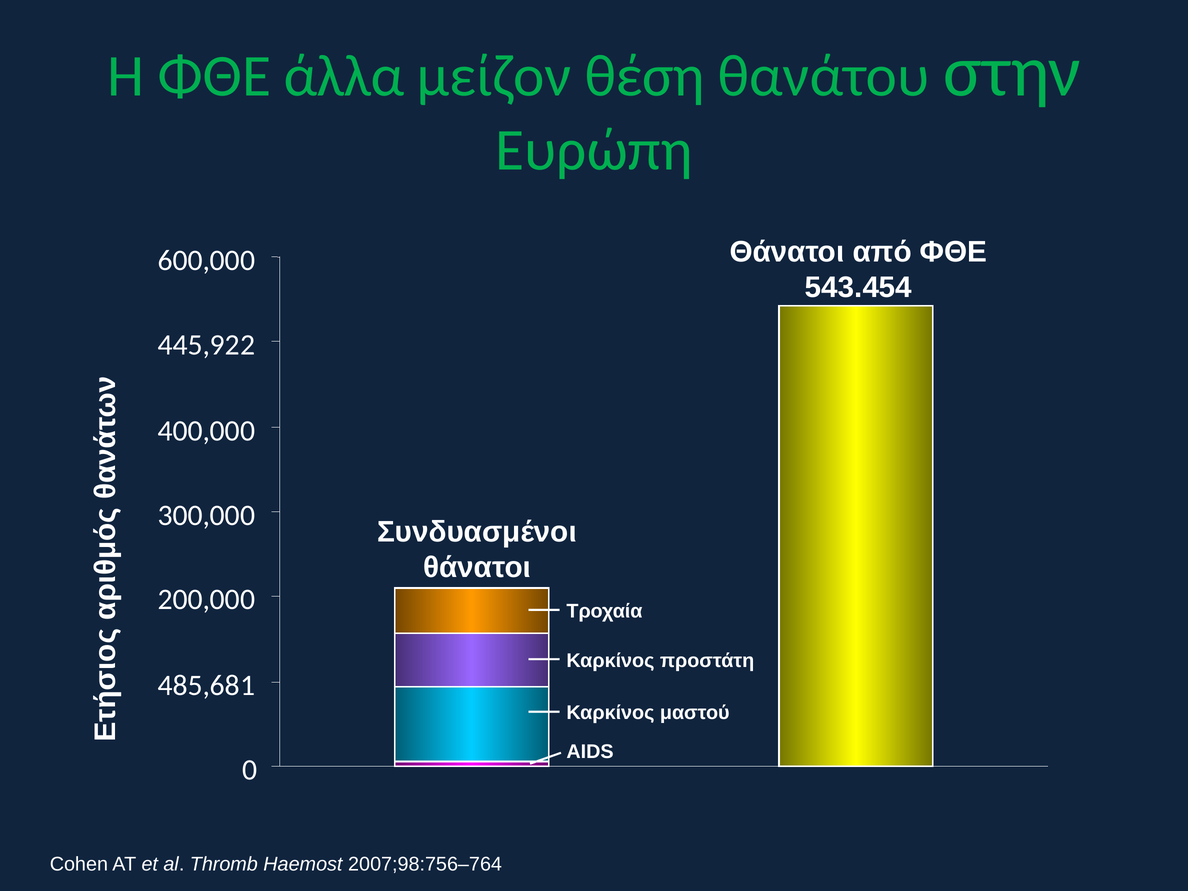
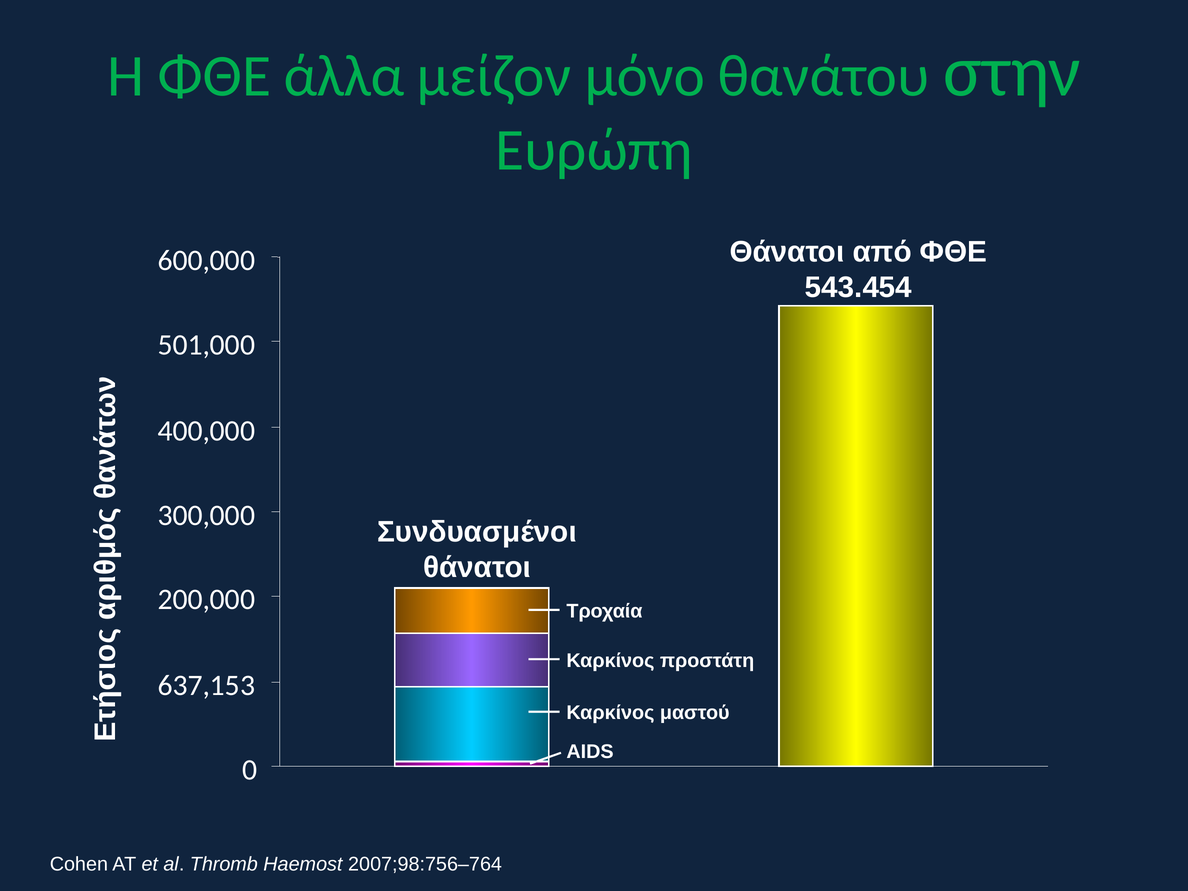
θέση: θέση -> μόνο (645, 76)
445,922: 445,922 -> 501,000 (206, 345)
485,681: 485,681 -> 637,153 (206, 686)
